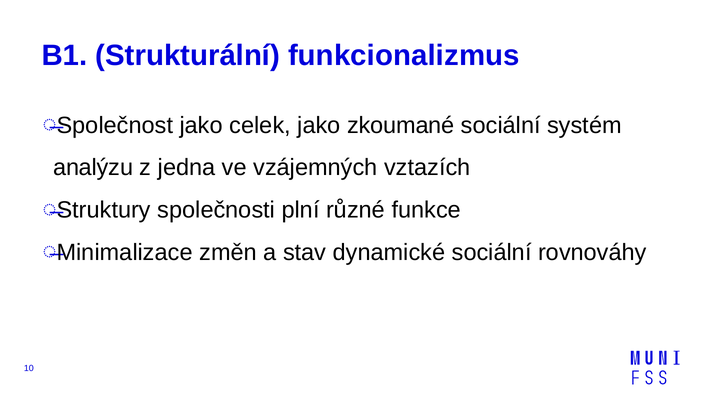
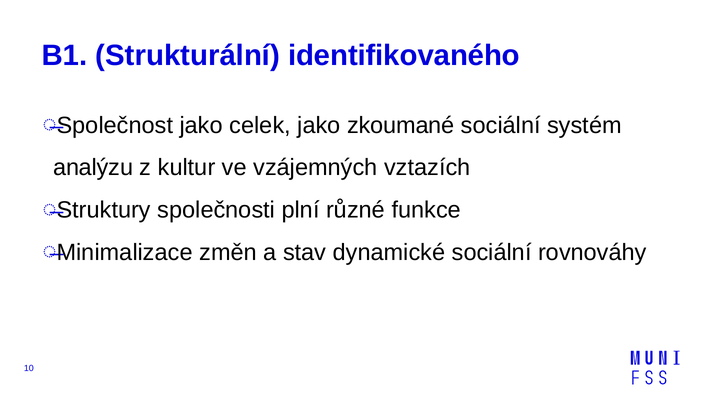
funkcionalizmus: funkcionalizmus -> identifikovaného (404, 56)
jedna: jedna -> kultur (187, 168)
